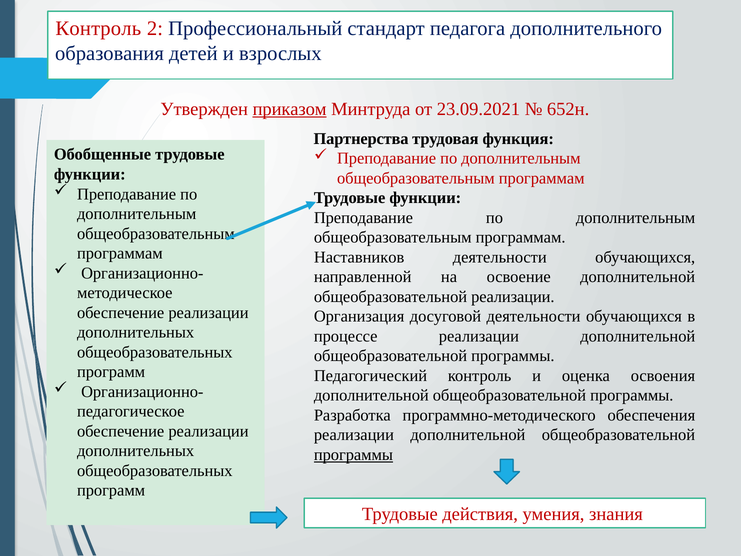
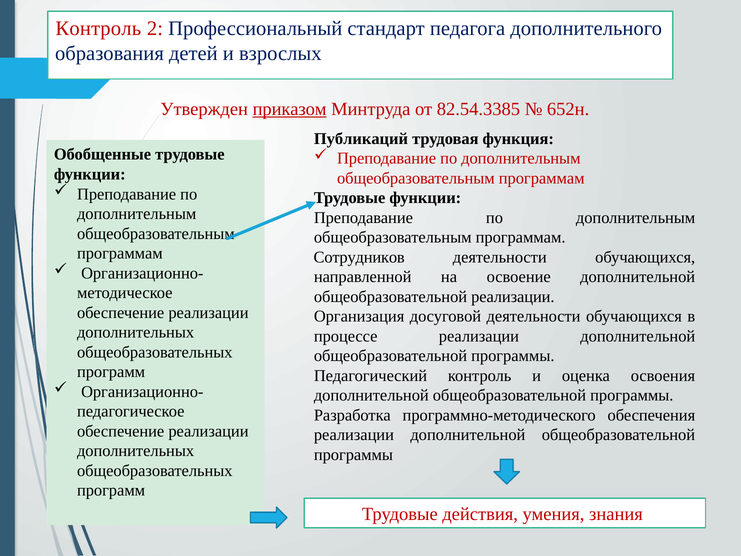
23.09.2021: 23.09.2021 -> 82.54.3385 (478, 109)
Партнерства: Партнерства -> Публикаций (361, 139)
Наставников: Наставников -> Сотрудников (359, 257)
программы underline: present -> none (353, 455)
